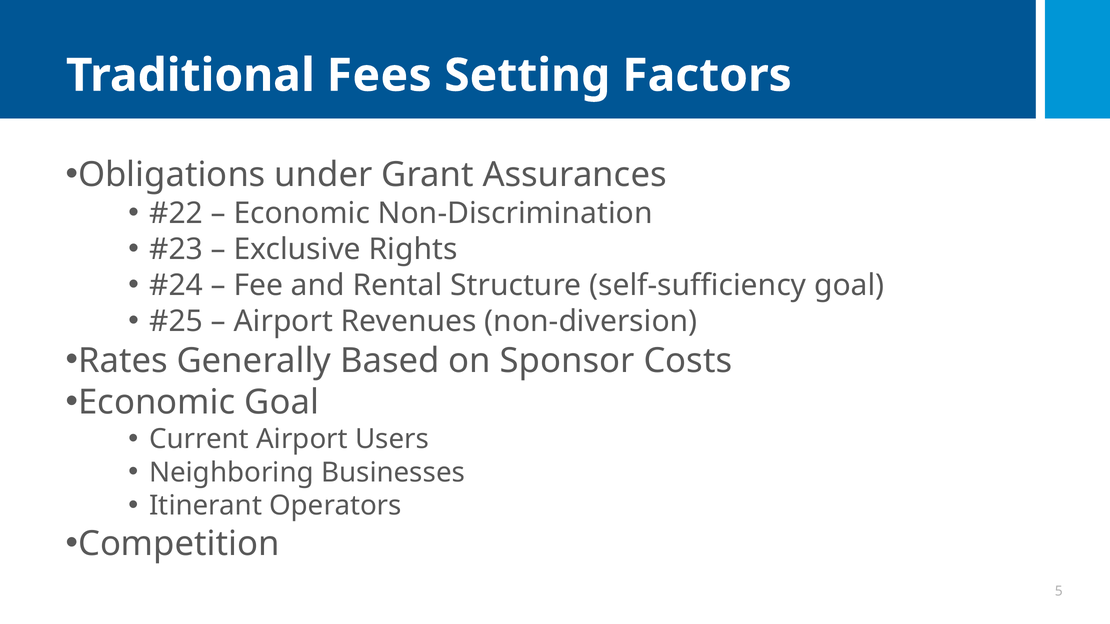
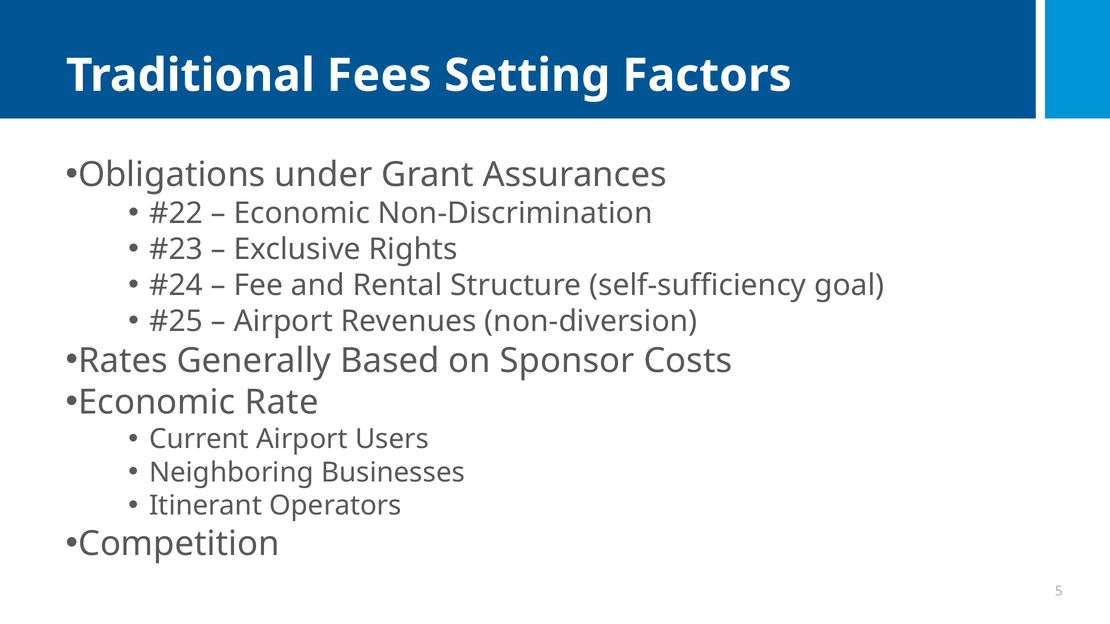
Economic Goal: Goal -> Rate (282, 403)
